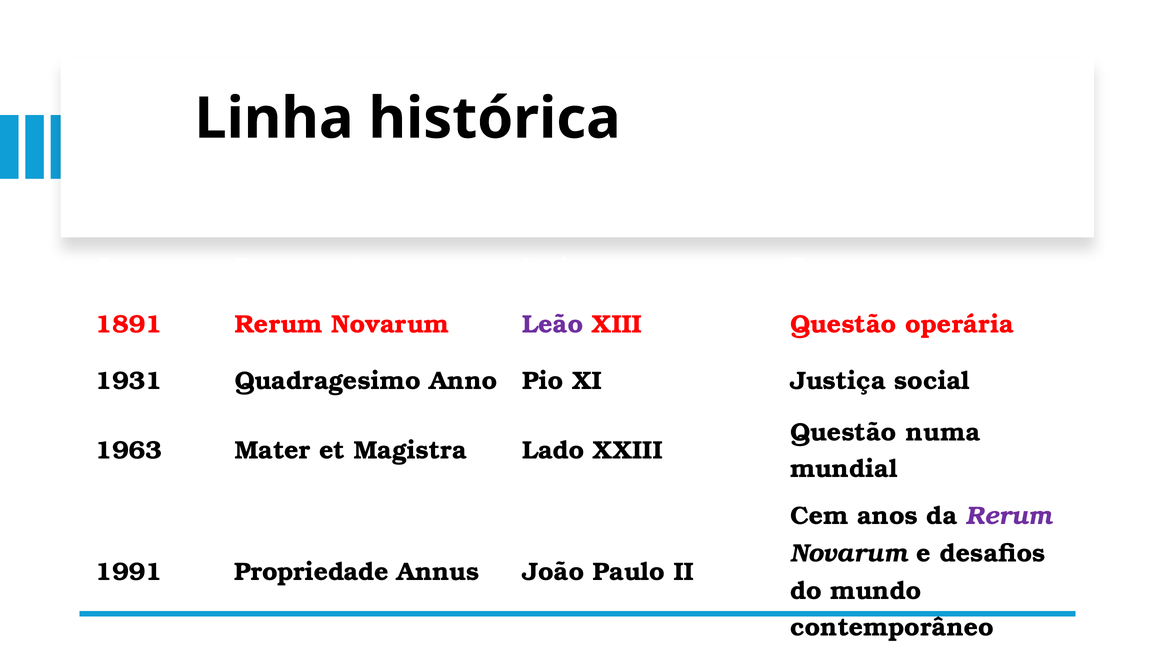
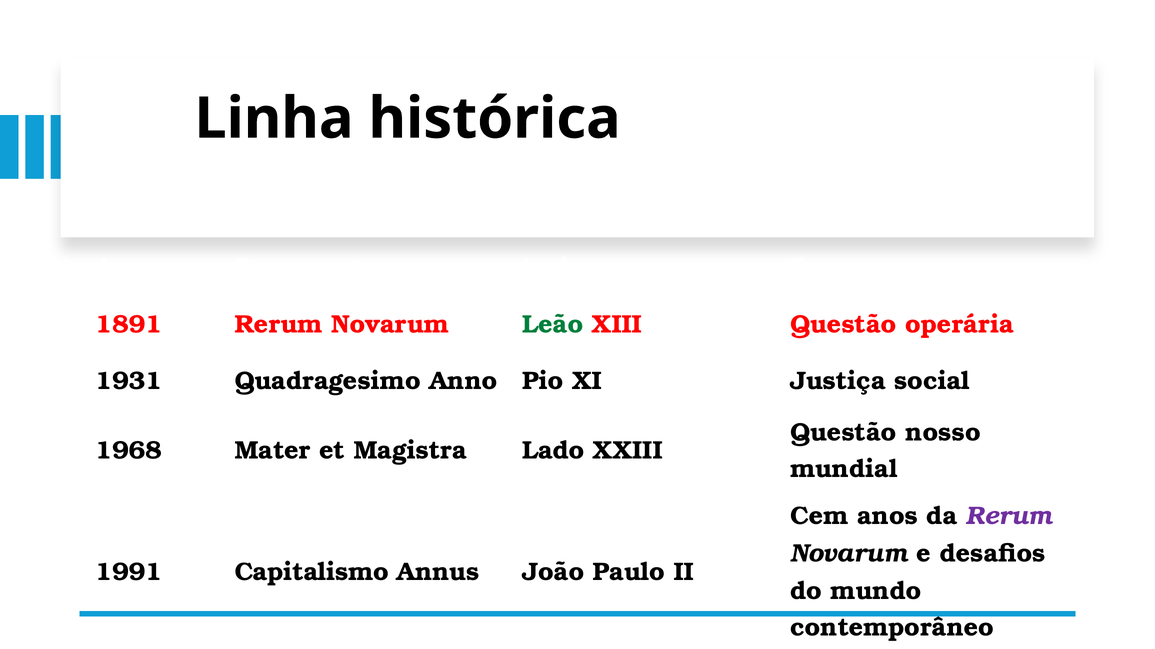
Leão colour: purple -> green (553, 325)
numa: numa -> nosso (943, 433)
1963: 1963 -> 1968 (129, 451)
Propriedade: Propriedade -> Capitalismo (312, 572)
